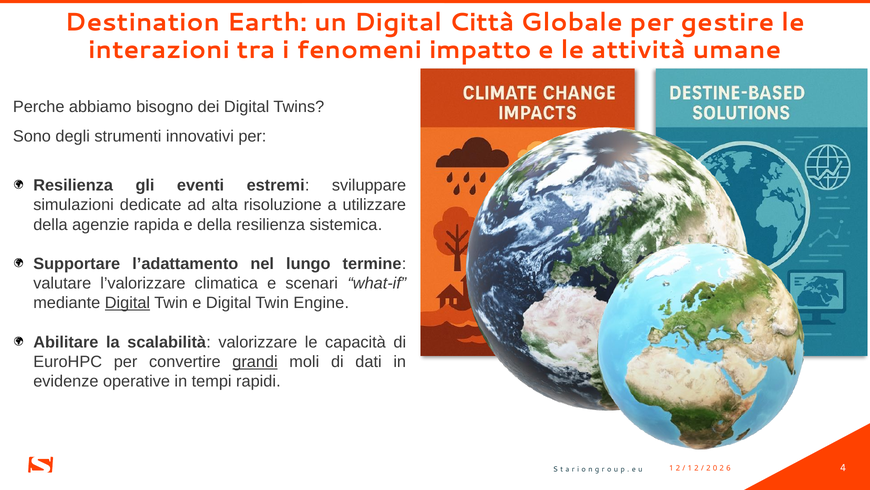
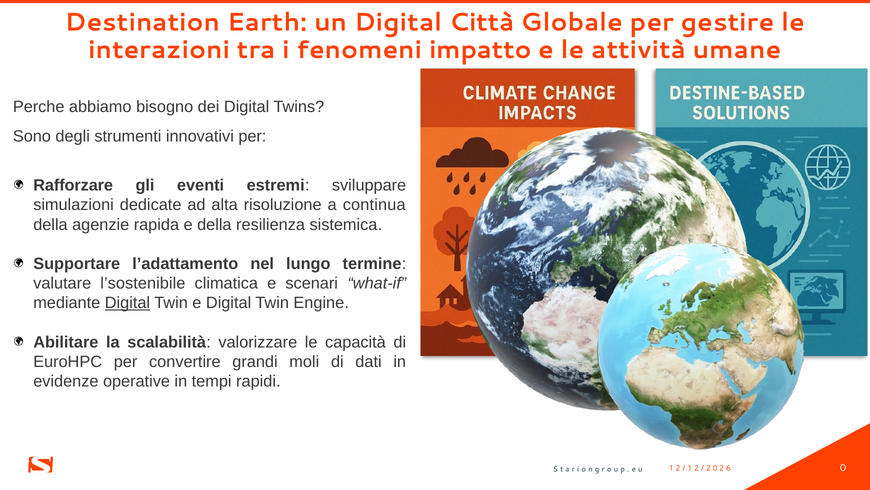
Resilienza: Resilienza -> Rafforzare (73, 185)
utilizzare: utilizzare -> continua (374, 205)
l’valorizzare: l’valorizzare -> l’sostenibile (143, 283)
grandi underline: present -> none (255, 361)
4: 4 -> 0 (843, 468)
